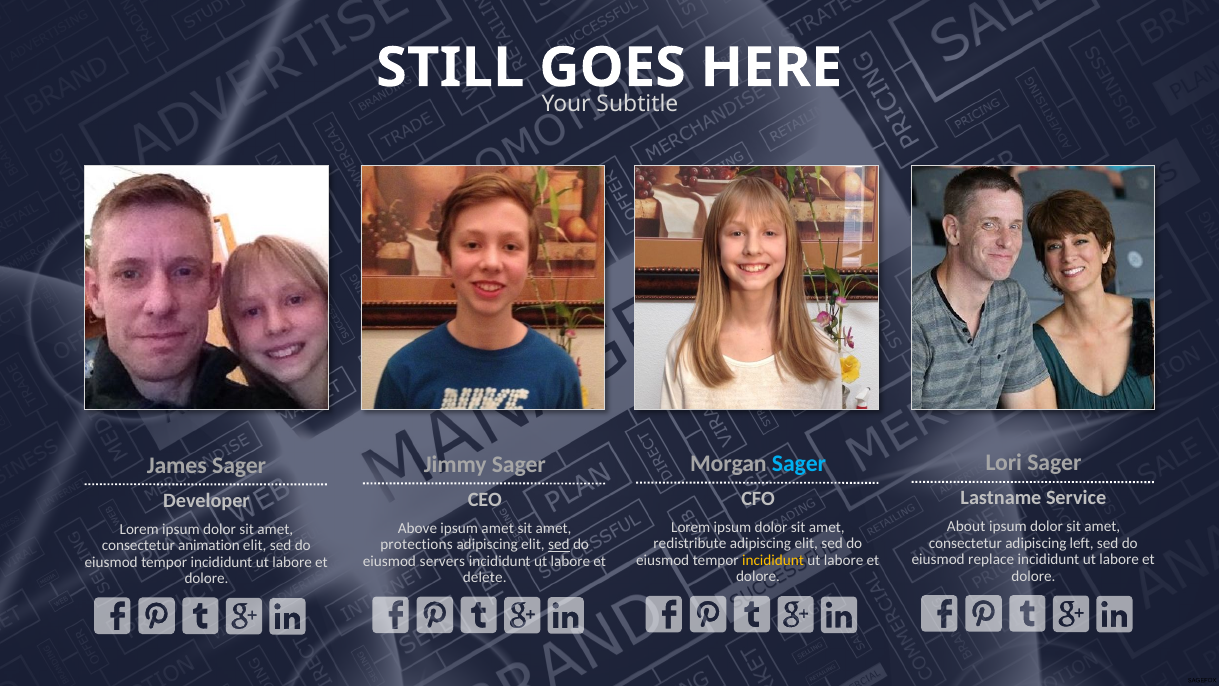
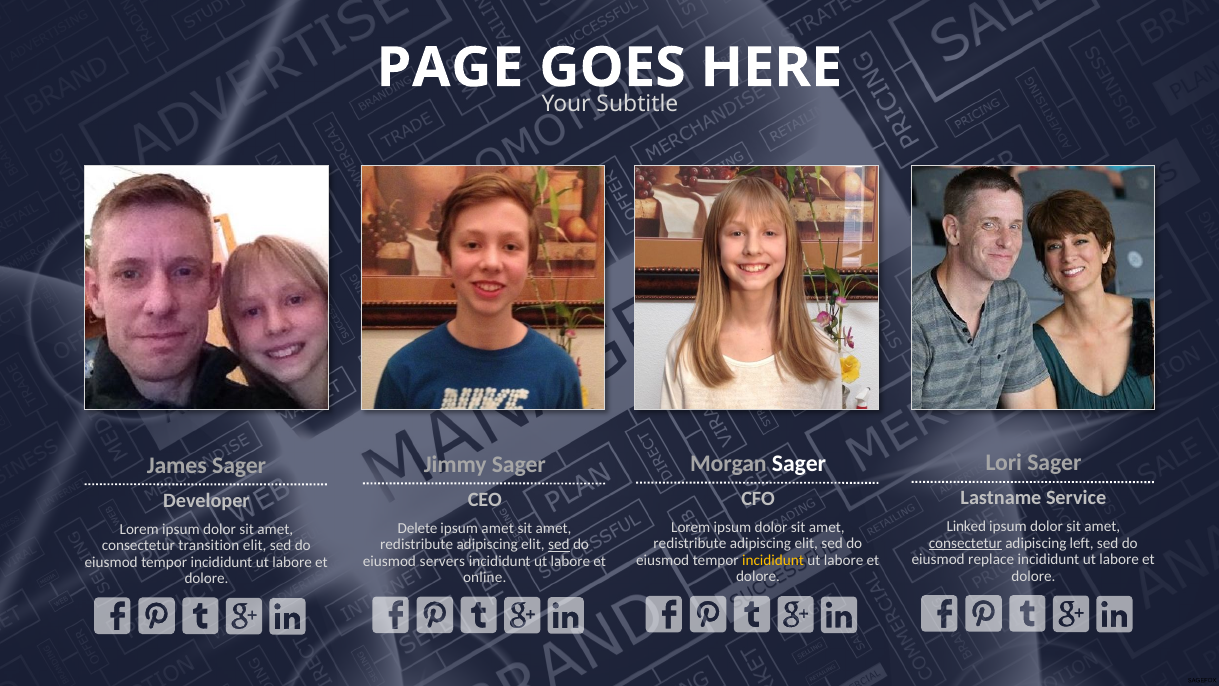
STILL: STILL -> PAGE (450, 68)
Sager colour: light blue -> white (799, 464)
About: About -> Linked (966, 527)
Above: Above -> Delete (418, 528)
consectetur underline: none -> present (965, 543)
protections: protections -> redistribute (417, 544)
animation: animation -> transition (209, 545)
delete: delete -> online (485, 577)
